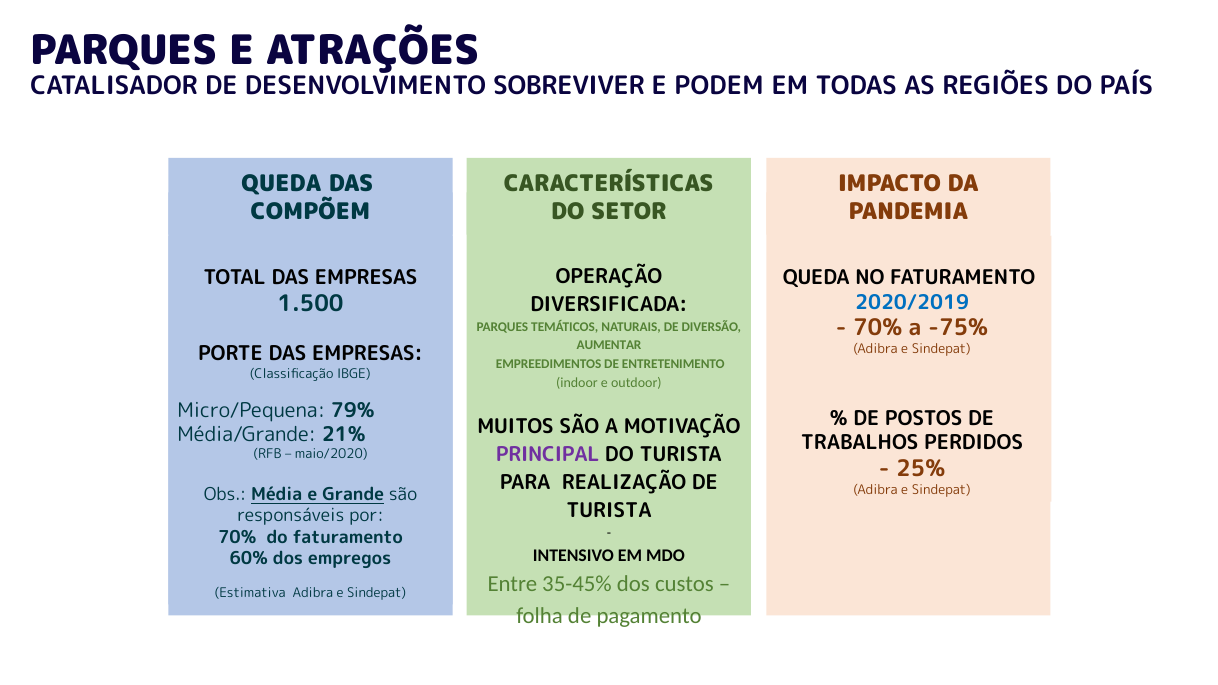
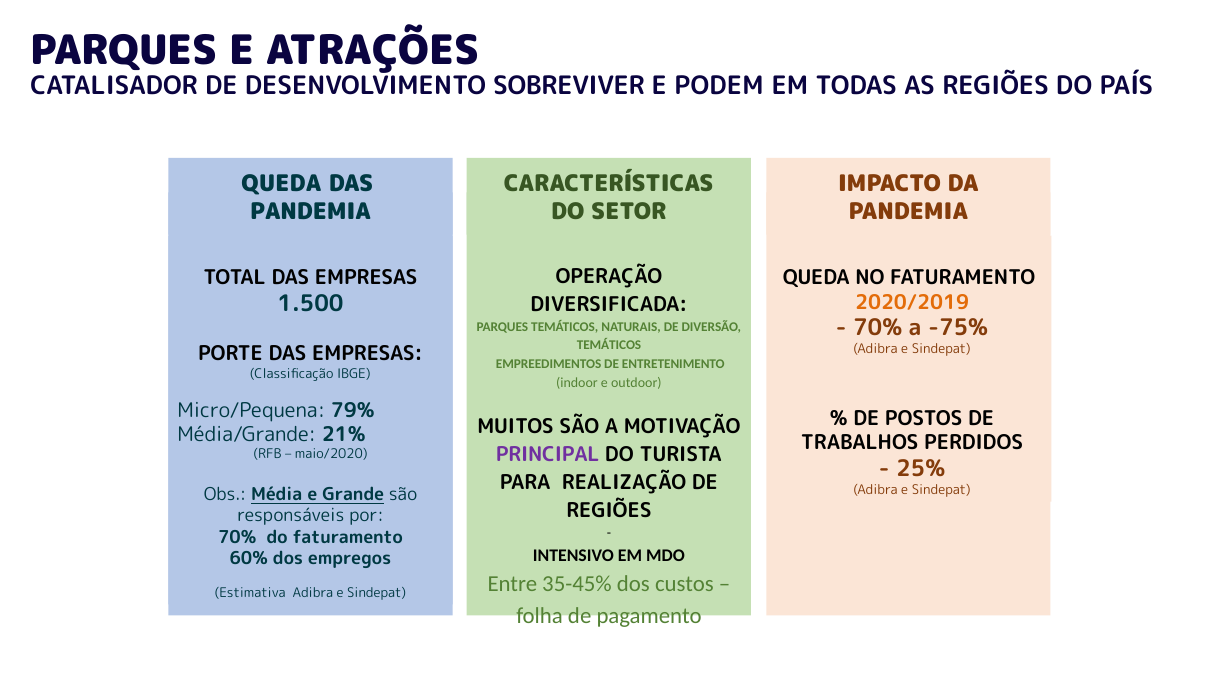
COMPÕEM: COMPÕEM -> PANDEMIA (310, 212)
2020/2019 colour: blue -> orange (912, 302)
AUMENTAR: AUMENTAR -> TEMÁTICOS (609, 346)
TURISTA: TURISTA -> REGIÕES (609, 511)
